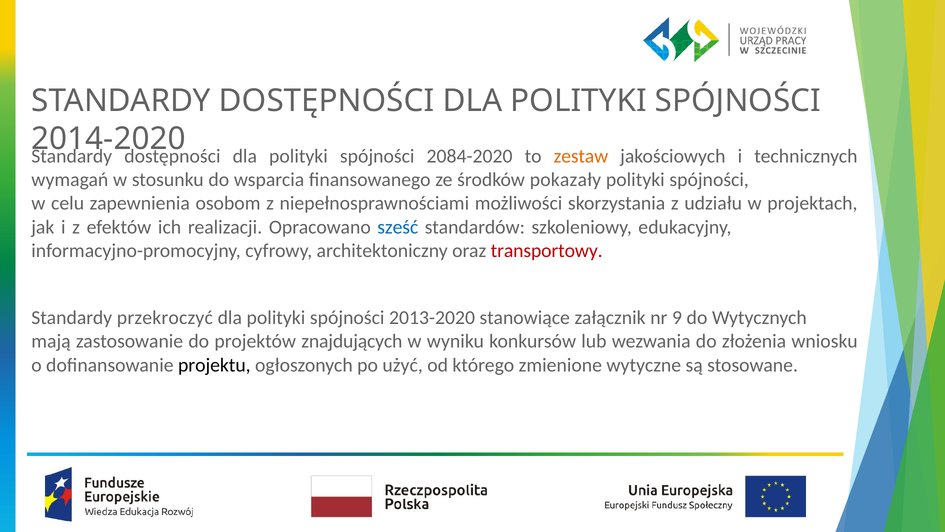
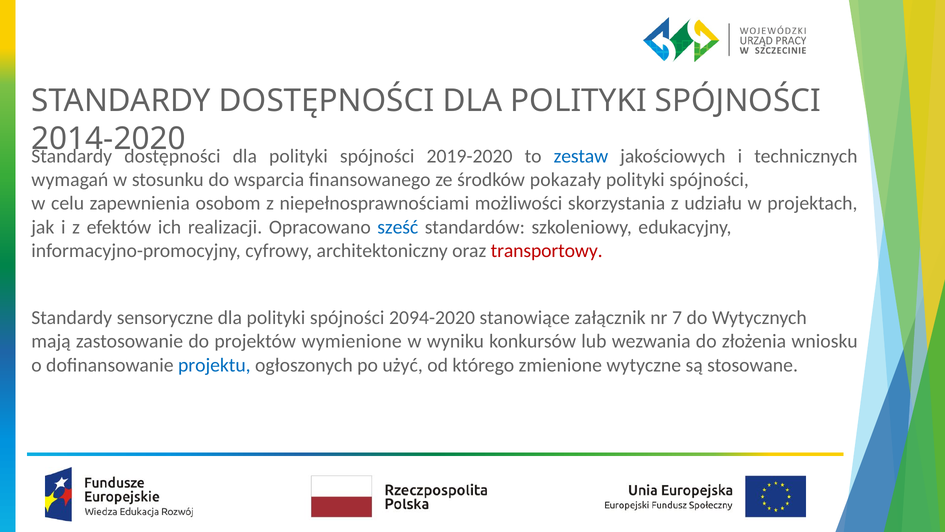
2084-2020: 2084-2020 -> 2019-2020 (470, 156)
zestaw colour: orange -> blue (581, 156)
przekroczyć: przekroczyć -> sensoryczne (165, 317)
2013-2020: 2013-2020 -> 2094-2020 (432, 317)
9: 9 -> 7 (677, 317)
znajdujących: znajdujących -> wymienione (352, 341)
projektu colour: black -> blue (214, 365)
